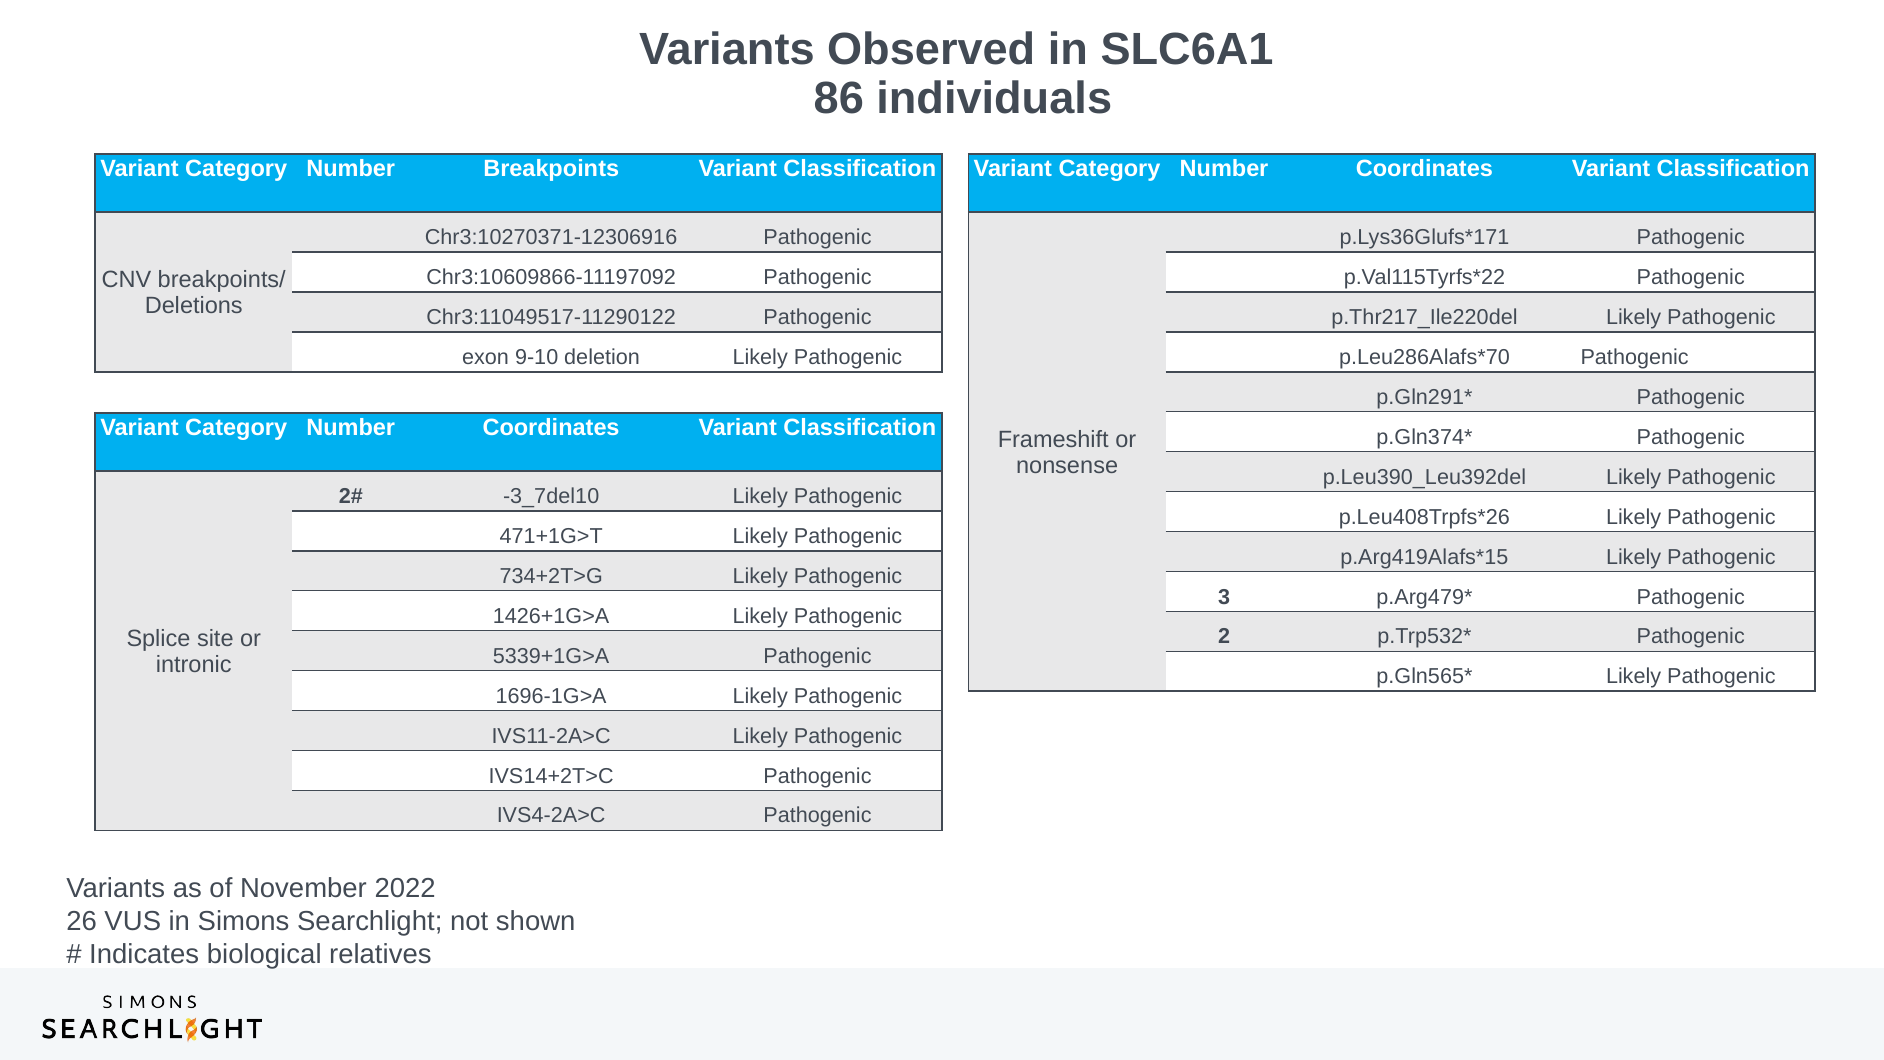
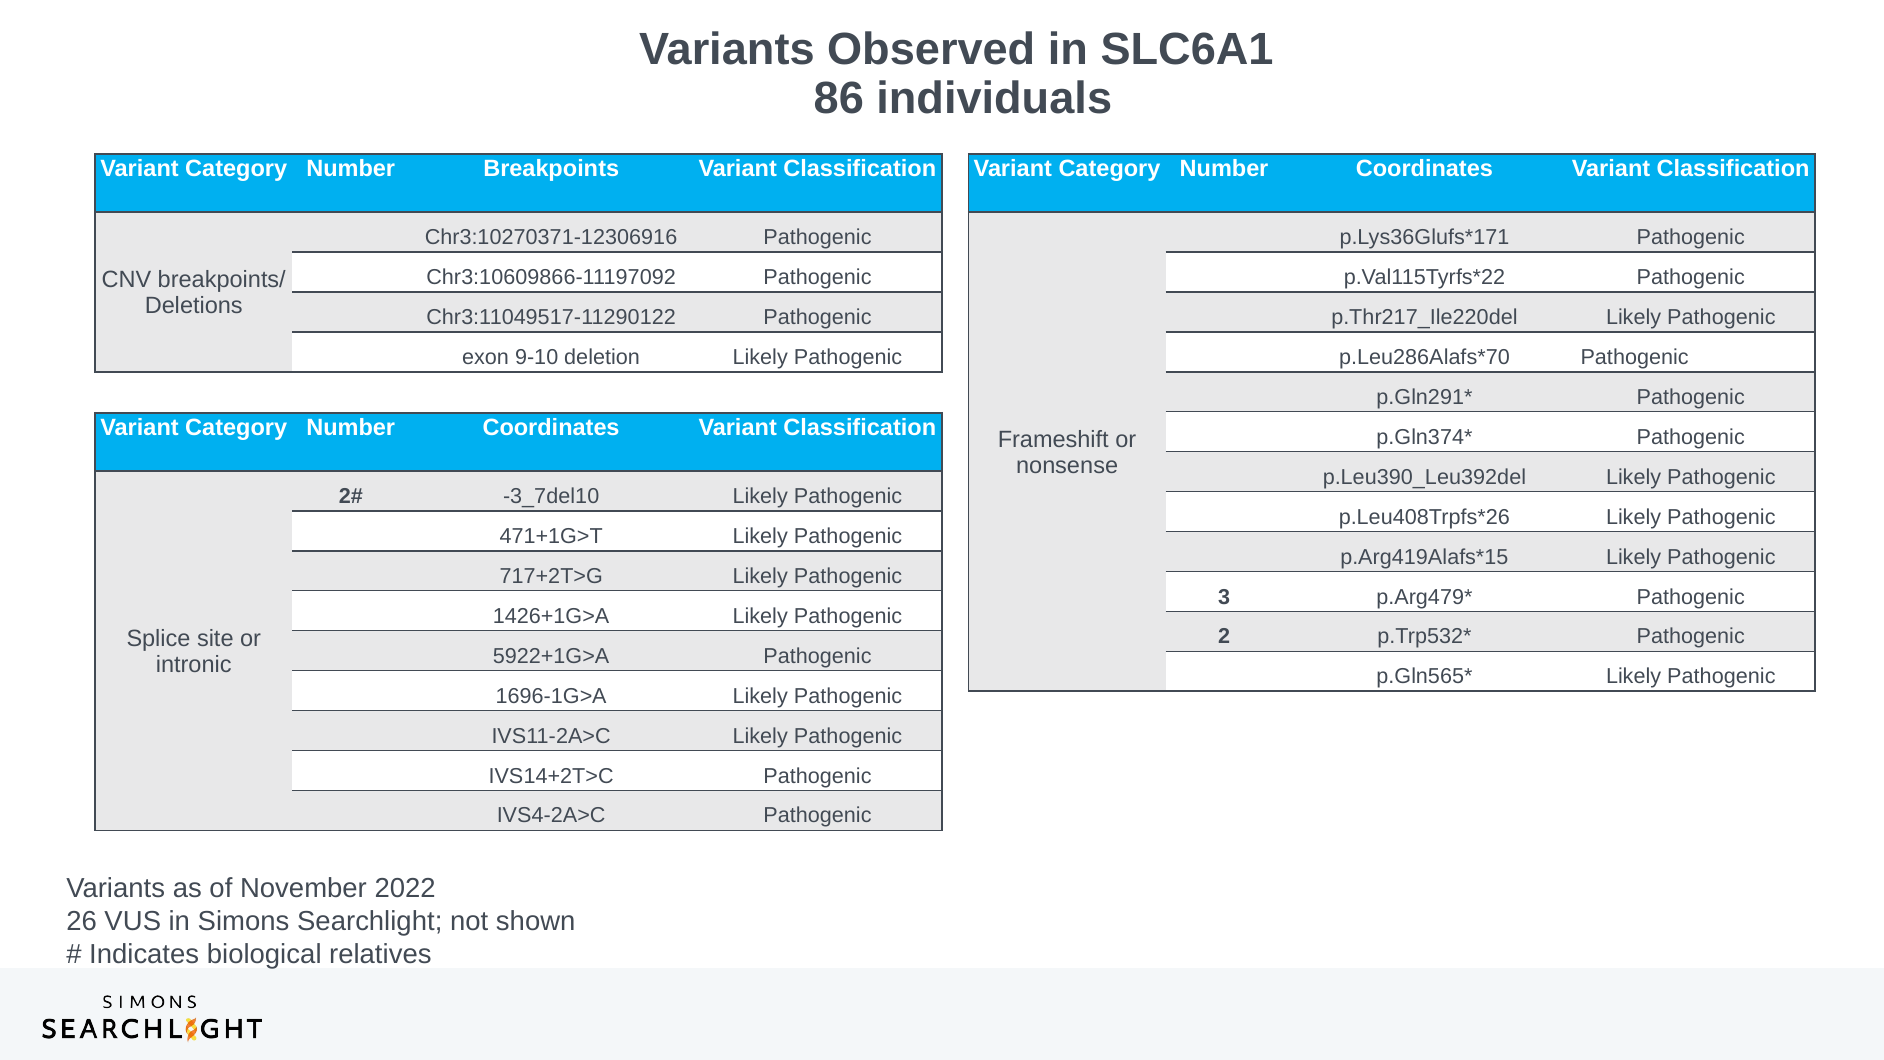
734+2T>G: 734+2T>G -> 717+2T>G (551, 576)
5339+1G>A: 5339+1G>A -> 5922+1G>A (551, 656)
